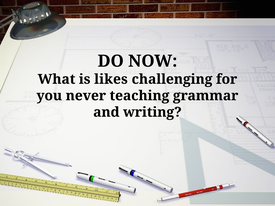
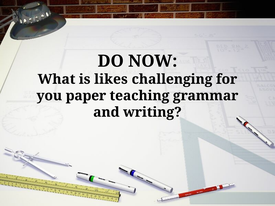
never: never -> paper (86, 96)
